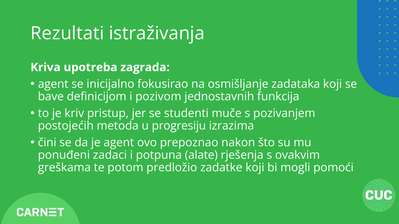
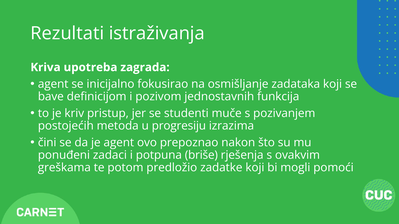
alate: alate -> briše (201, 155)
